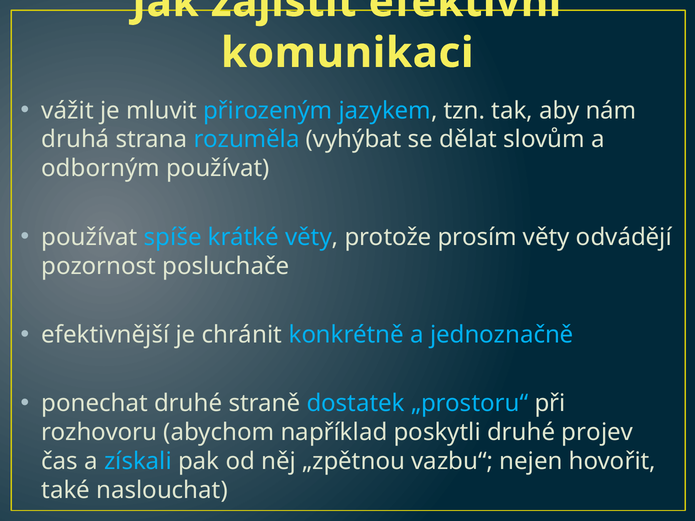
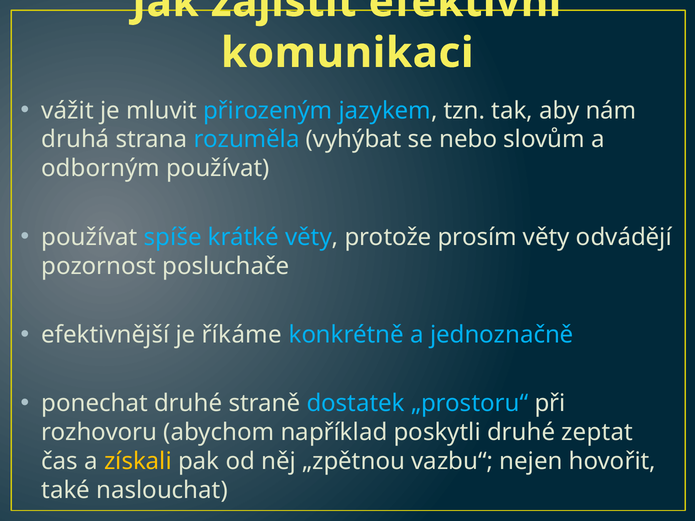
dělat: dělat -> nebo (468, 140)
chránit: chránit -> říkáme (242, 335)
projev: projev -> zeptat (597, 433)
získali colour: light blue -> yellow (138, 462)
